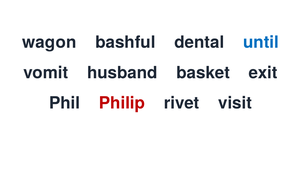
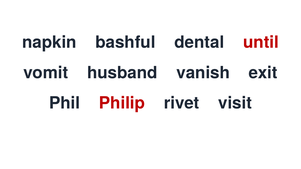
wagon: wagon -> napkin (49, 42)
until colour: blue -> red (261, 42)
basket: basket -> vanish (203, 73)
